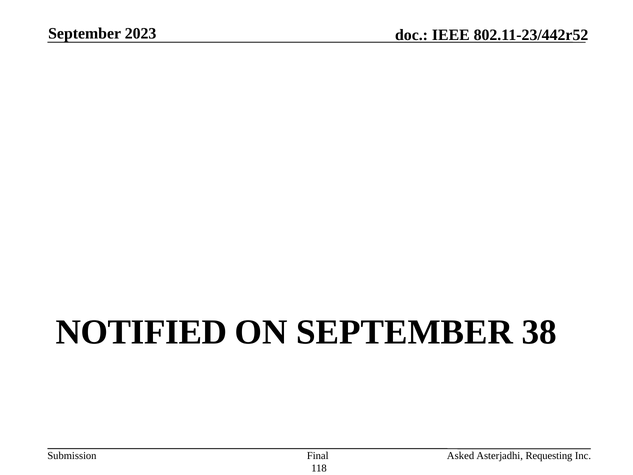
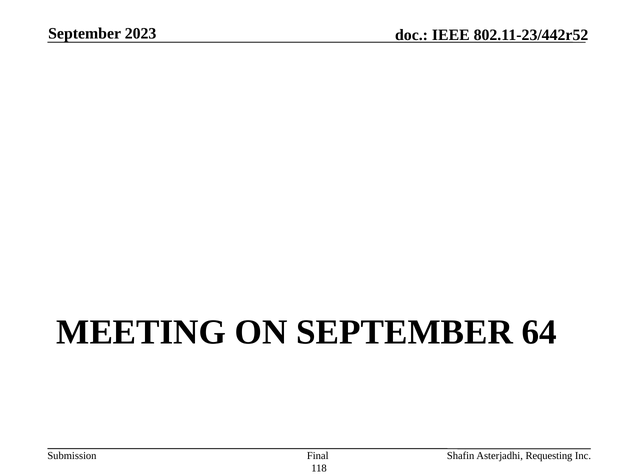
NOTIFIED: NOTIFIED -> MEETING (141, 332)
38: 38 -> 64 (539, 332)
Asked: Asked -> Shafin (461, 455)
